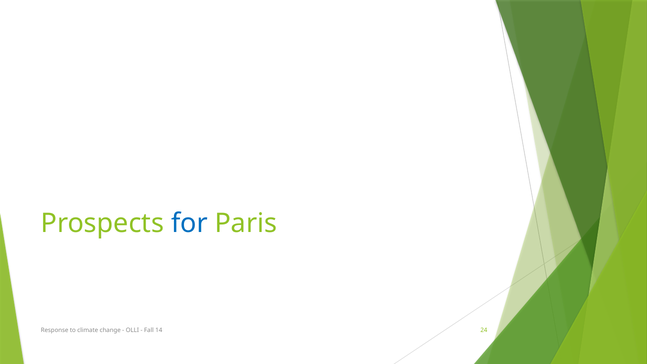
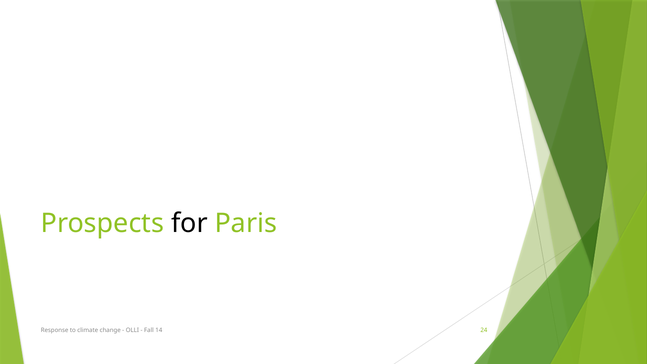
for colour: blue -> black (189, 224)
